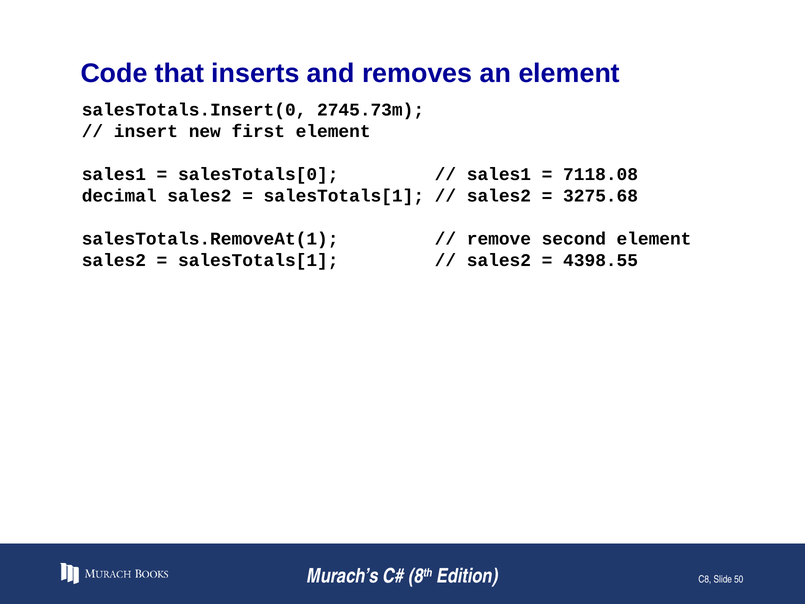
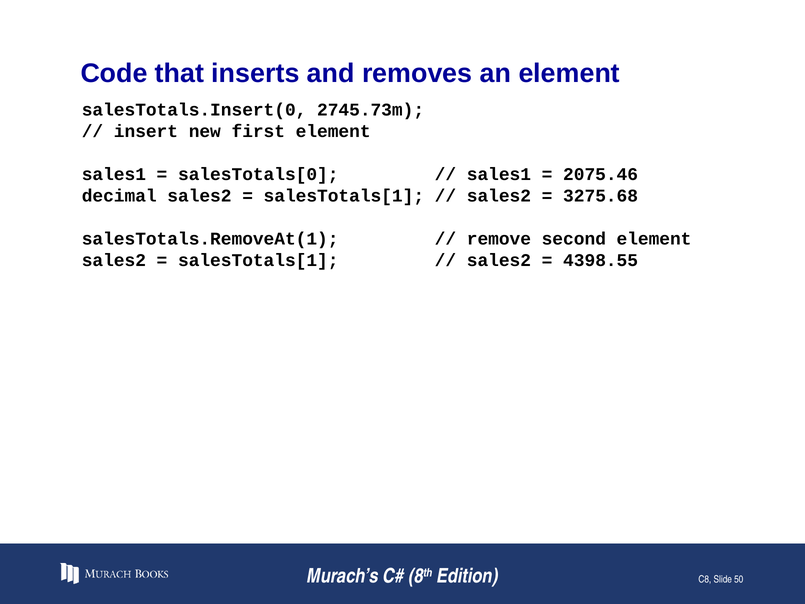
7118.08: 7118.08 -> 2075.46 (601, 174)
